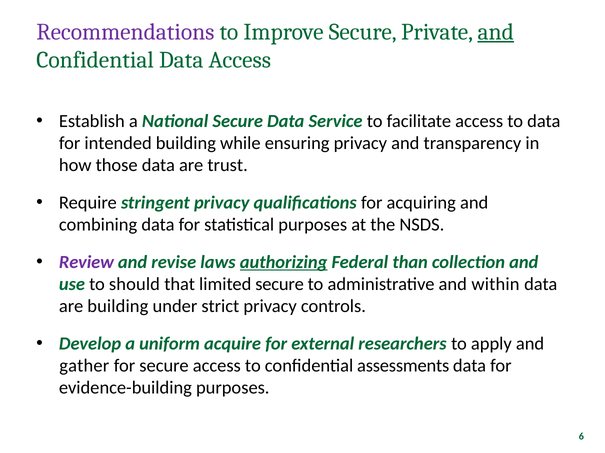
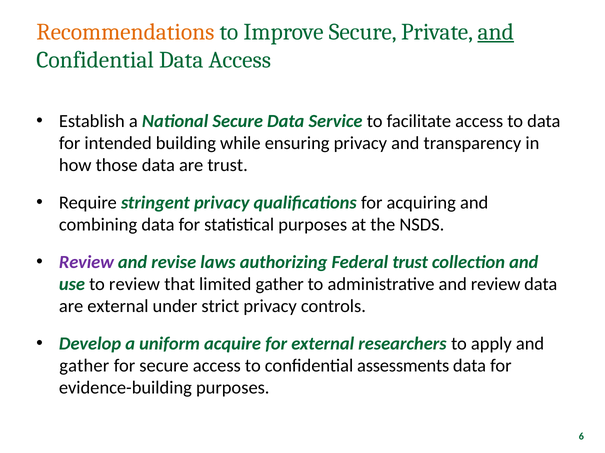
Recommendations colour: purple -> orange (125, 32)
authorizing underline: present -> none (284, 262)
Federal than: than -> trust (410, 262)
to should: should -> review (134, 285)
limited secure: secure -> gather (280, 285)
and within: within -> review (496, 285)
are building: building -> external (118, 307)
